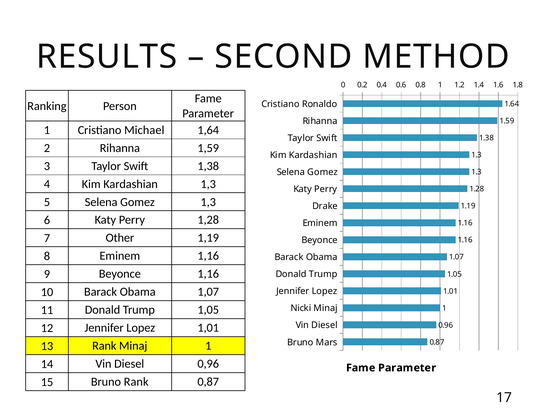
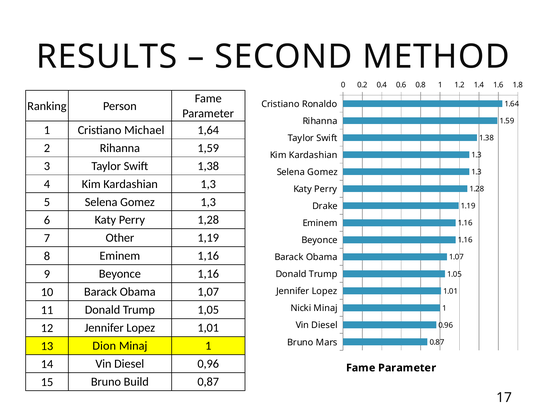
13 Rank: Rank -> Dion (104, 346)
Bruno Rank: Rank -> Build (136, 381)
